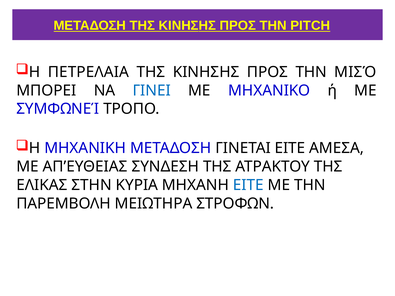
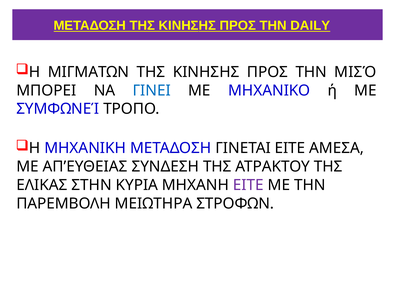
PITCH: PITCH -> DAILY (310, 26)
ΠΕΤΡΕΛΑΙΑ: ΠΕΤΡΕΛΑΙΑ -> ΜΙΓΜΑΤΩΝ (88, 72)
ΕΙΤΕ colour: blue -> purple (248, 185)
